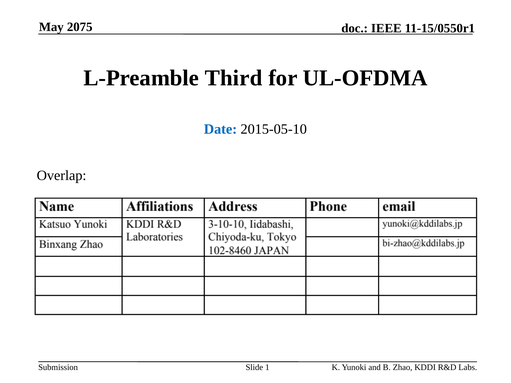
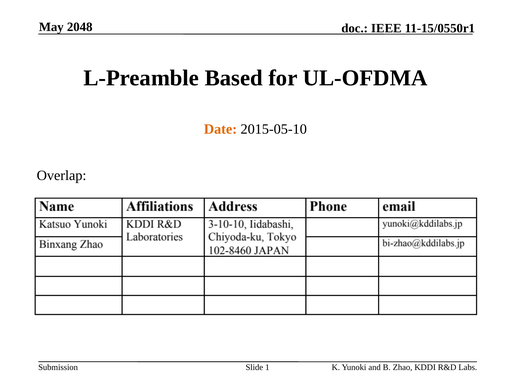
2075: 2075 -> 2048 (80, 27)
Third: Third -> Based (234, 78)
Date colour: blue -> orange (220, 129)
